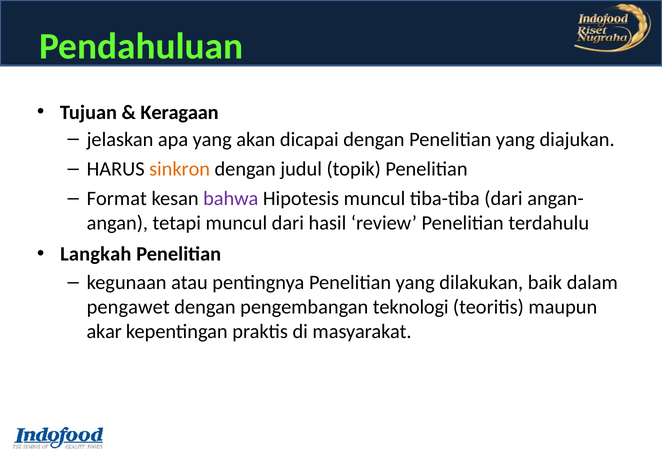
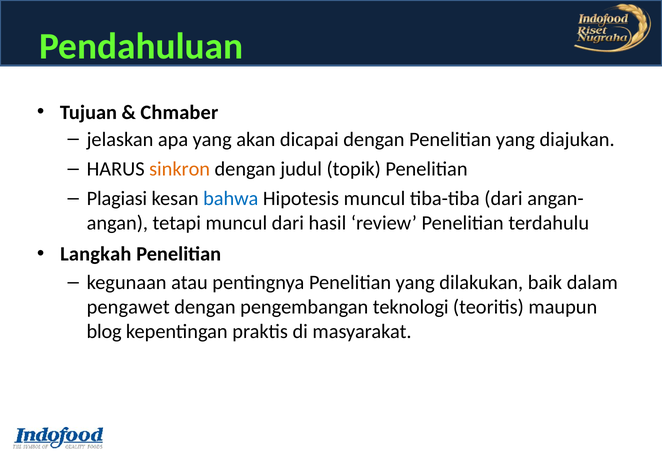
Keragaan: Keragaan -> Chmaber (179, 112)
Format: Format -> Plagiasi (117, 198)
bahwa colour: purple -> blue (231, 198)
akar: akar -> blog (104, 331)
